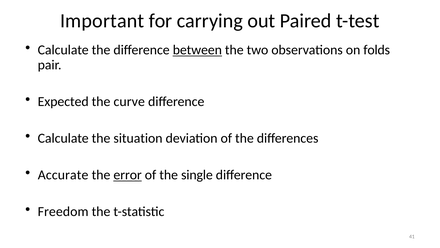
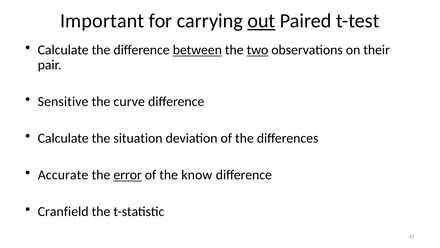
out underline: none -> present (261, 21)
two underline: none -> present (258, 50)
folds: folds -> their (377, 50)
Expected: Expected -> Sensitive (63, 101)
single: single -> know (197, 175)
Freedom: Freedom -> Cranfield (63, 211)
